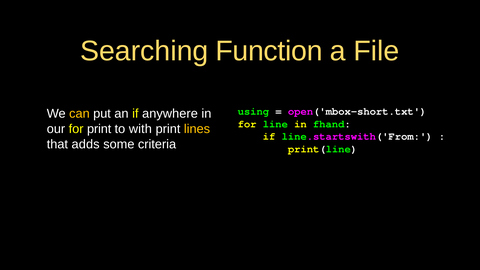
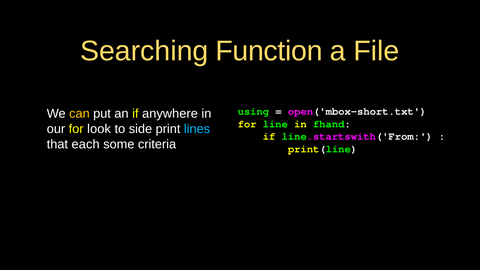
for print: print -> look (99, 129)
with: with -> side (140, 129)
lines colour: yellow -> light blue (197, 129)
adds: adds -> each (86, 144)
